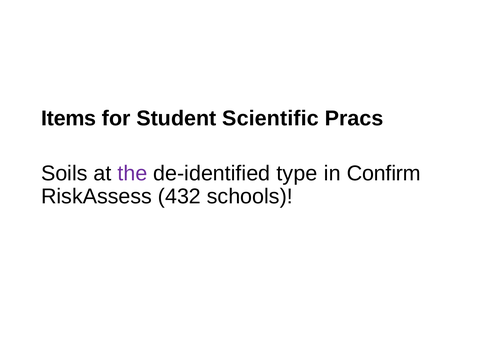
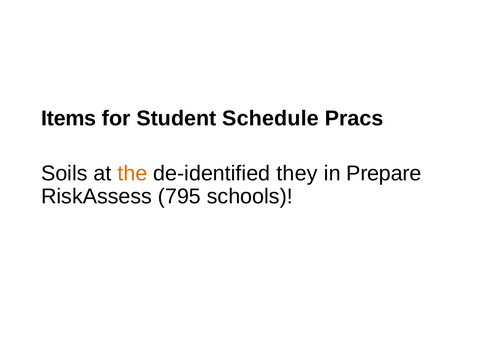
Scientific: Scientific -> Schedule (270, 119)
the colour: purple -> orange (132, 174)
type: type -> they (297, 174)
Confirm: Confirm -> Prepare (384, 174)
432: 432 -> 795 (179, 197)
